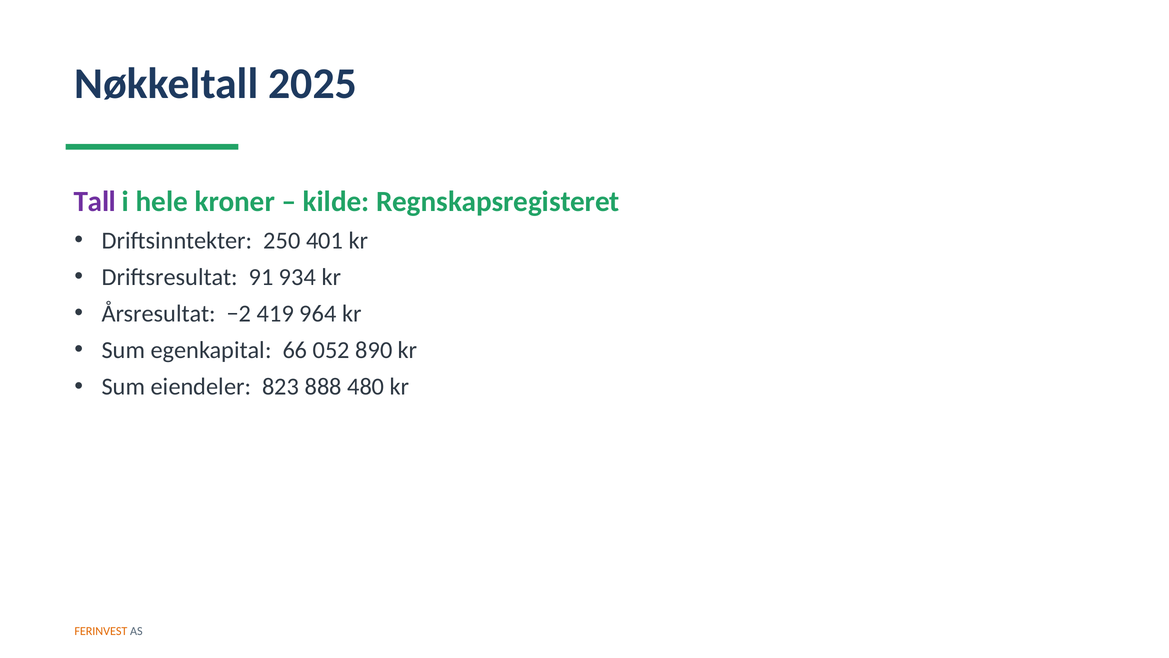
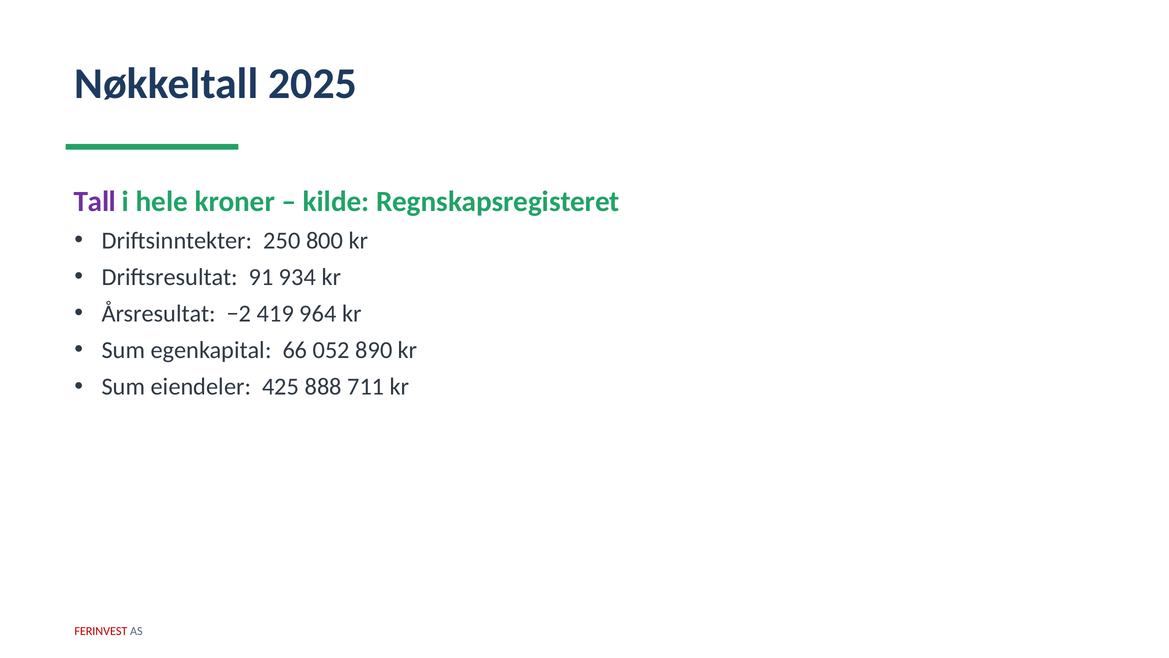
401: 401 -> 800 (325, 240)
823: 823 -> 425 (281, 387)
480: 480 -> 711 (366, 387)
FERINVEST colour: orange -> red (101, 631)
